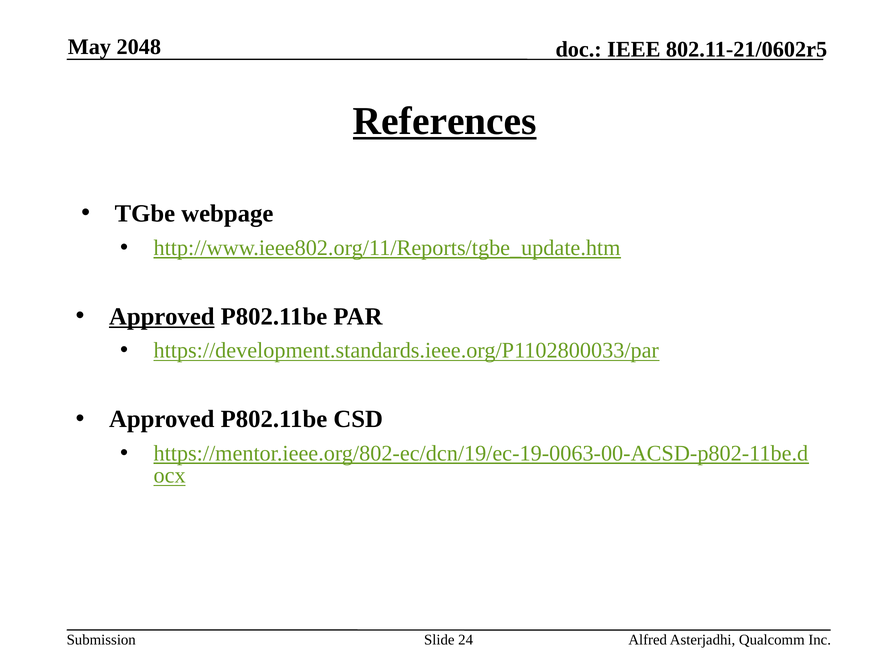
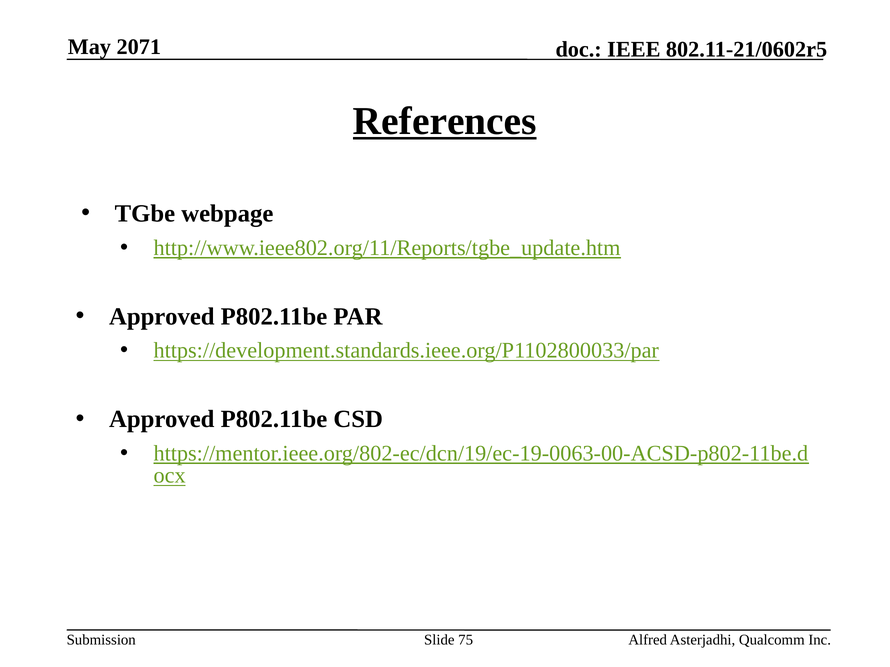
2048: 2048 -> 2071 (139, 47)
Approved underline: present -> none (162, 317)
24: 24 -> 75 (466, 640)
